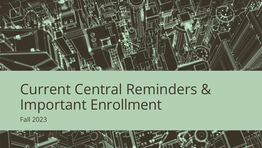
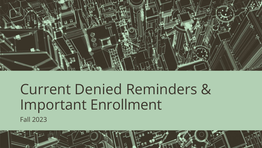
Central: Central -> Denied (98, 89)
